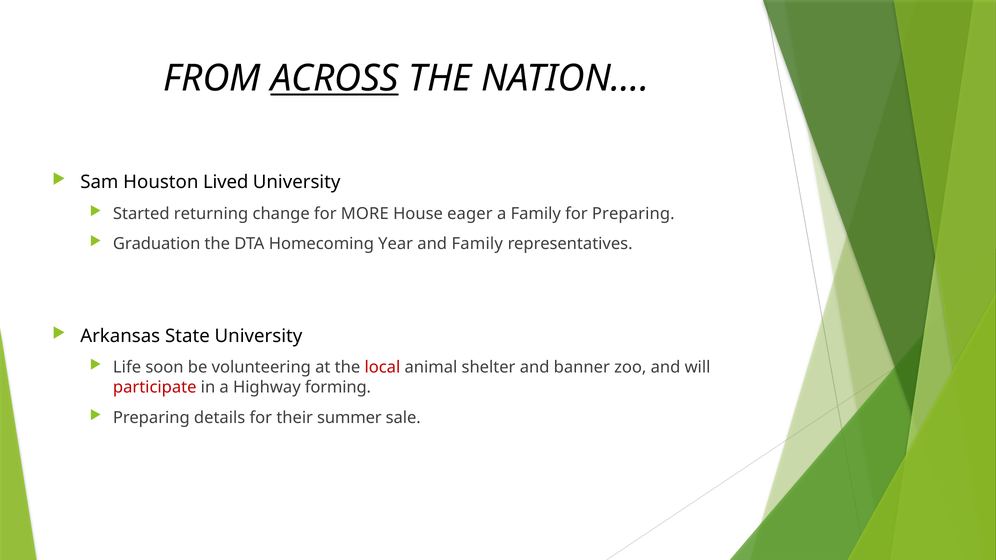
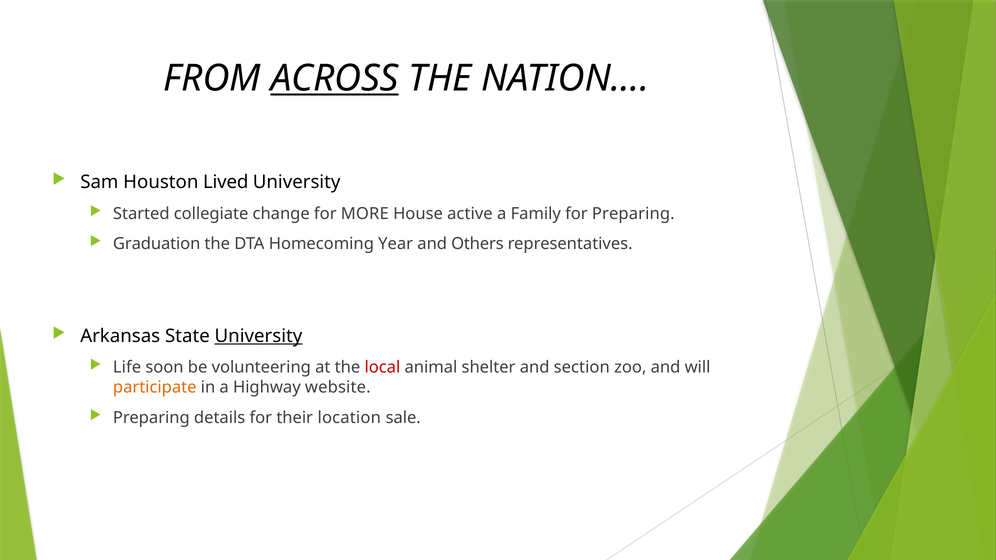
returning: returning -> collegiate (211, 214)
eager: eager -> active (470, 214)
and Family: Family -> Others (477, 244)
University underline: none -> present (258, 336)
banner: banner -> section (582, 368)
participate colour: red -> orange (155, 387)
forming: forming -> website (338, 387)
summer: summer -> location (349, 418)
